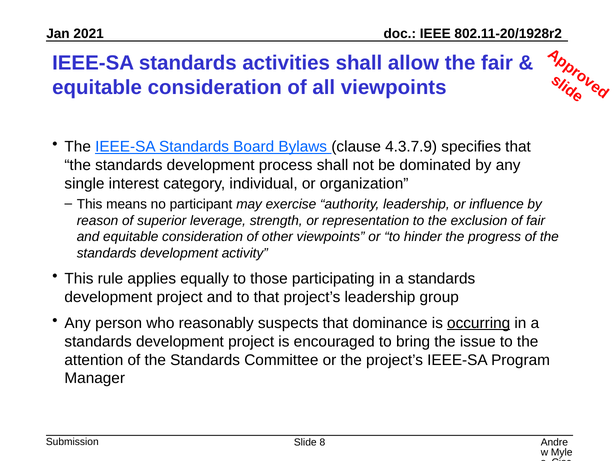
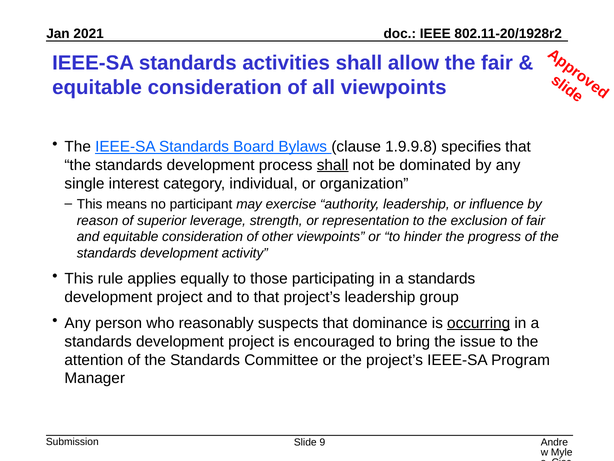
4.3.7.9: 4.3.7.9 -> 1.9.9.8 (411, 146)
shall underline: none -> present (333, 165)
8: 8 -> 9 (322, 442)
